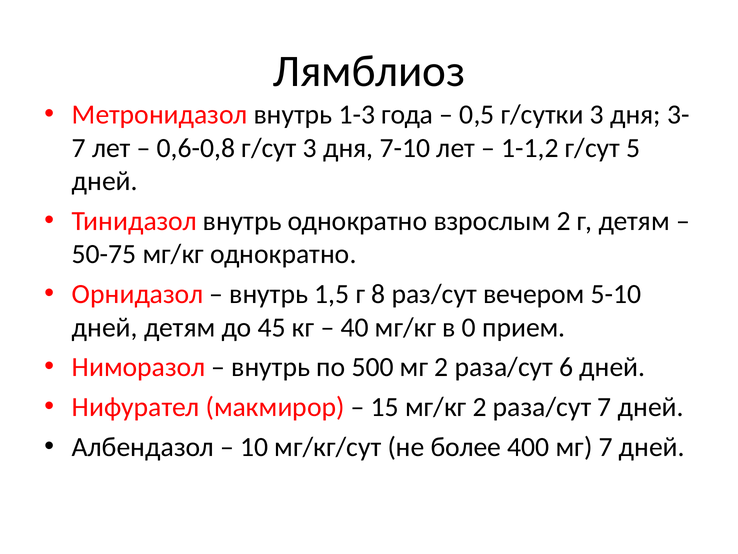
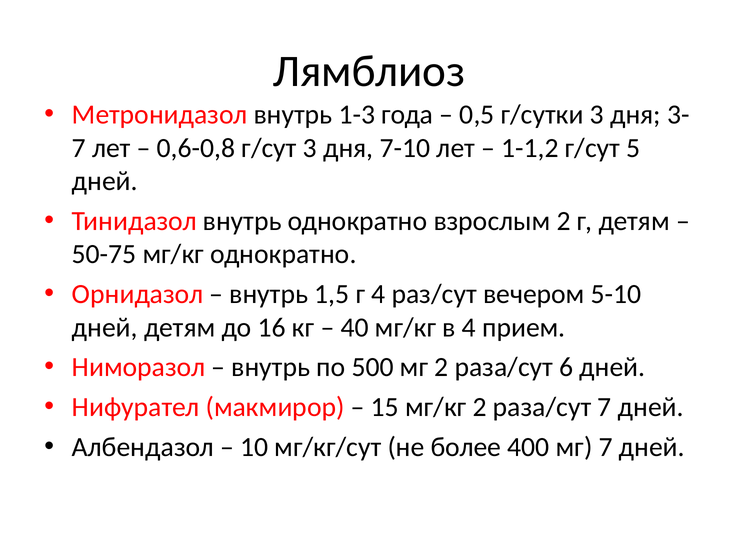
г 8: 8 -> 4 (378, 294)
45: 45 -> 16 (272, 327)
в 0: 0 -> 4 (469, 327)
